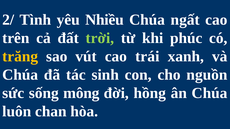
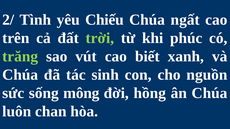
Nhiều: Nhiều -> Chiếu (104, 20)
trăng colour: yellow -> light green (20, 57)
trái: trái -> biết (147, 57)
